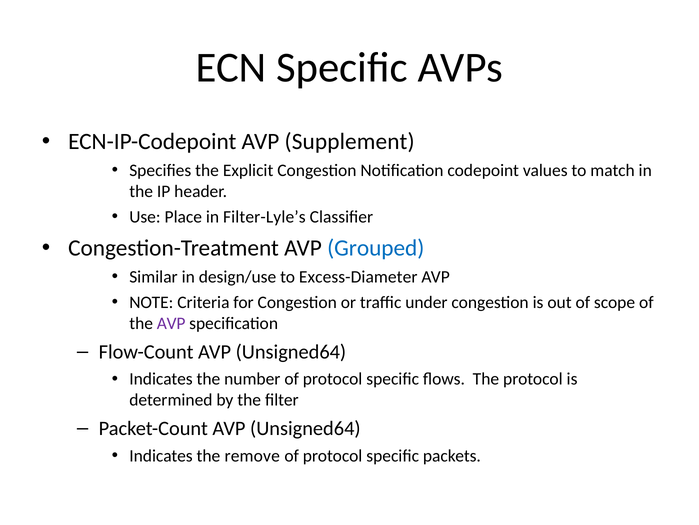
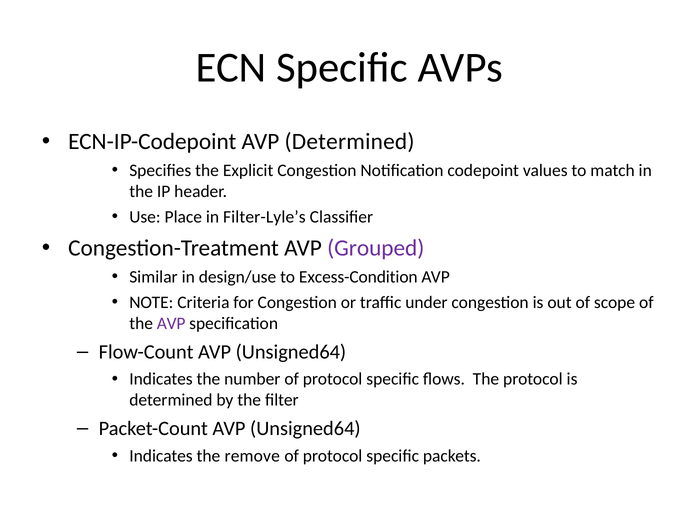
AVP Supplement: Supplement -> Determined (350, 141)
Grouped colour: blue -> purple (376, 248)
Excess-Diameter: Excess-Diameter -> Excess-Condition (358, 277)
